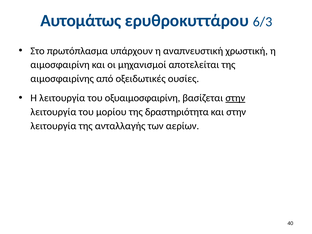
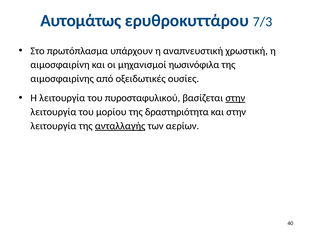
6/3: 6/3 -> 7/3 (263, 22)
αποτελείται: αποτελείται -> ηωσινόφιλα (194, 65)
οξυαιμοσφαιρίνη: οξυαιμοσφαιρίνη -> πυροσταφυλικού (142, 98)
ανταλλαγής underline: none -> present (120, 126)
